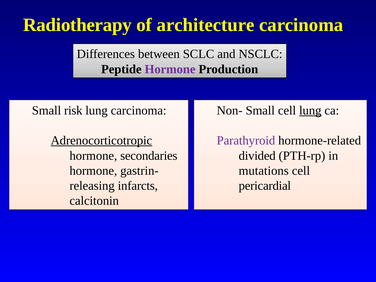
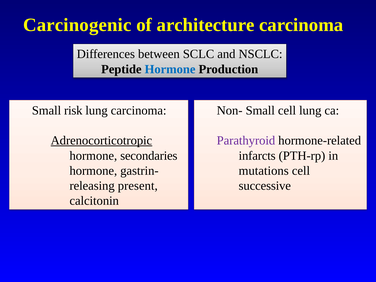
Radiotherapy: Radiotherapy -> Carcinogenic (77, 25)
Hormone colour: purple -> blue (170, 69)
lung underline: present -> none (310, 110)
divided: divided -> infarcts (257, 156)
infarcts: infarcts -> present (138, 186)
pericardial: pericardial -> successive (265, 186)
